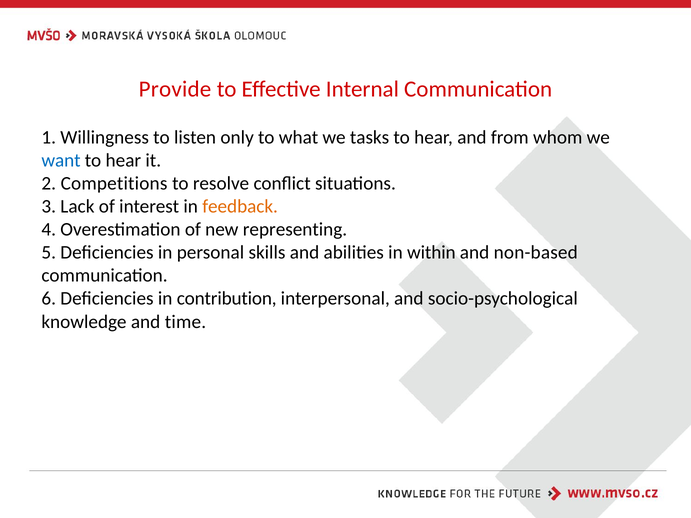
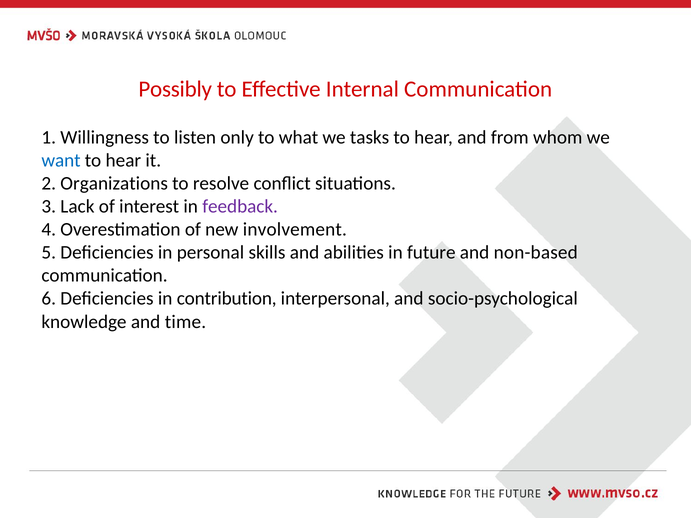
Provide: Provide -> Possibly (175, 89)
Competitions: Competitions -> Organizations (114, 183)
feedback colour: orange -> purple (240, 206)
representing: representing -> involvement (295, 230)
within: within -> future (431, 253)
